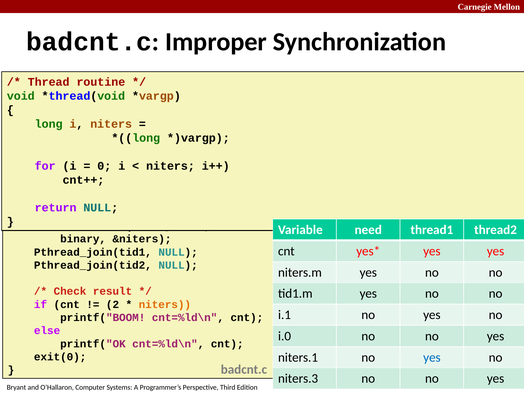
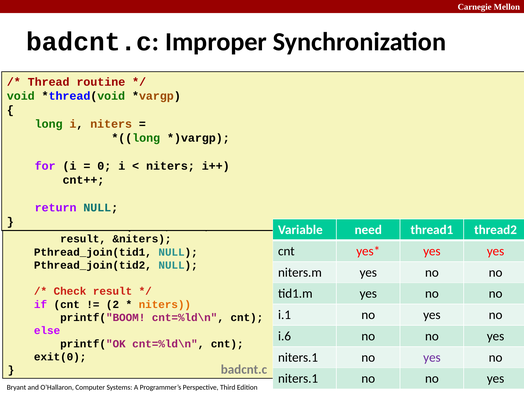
binary: binary -> result (83, 239)
i.0: i.0 -> i.6 (285, 336)
yes colour: blue -> purple (432, 357)
niters.3: niters.3 -> niters.1 (298, 379)
